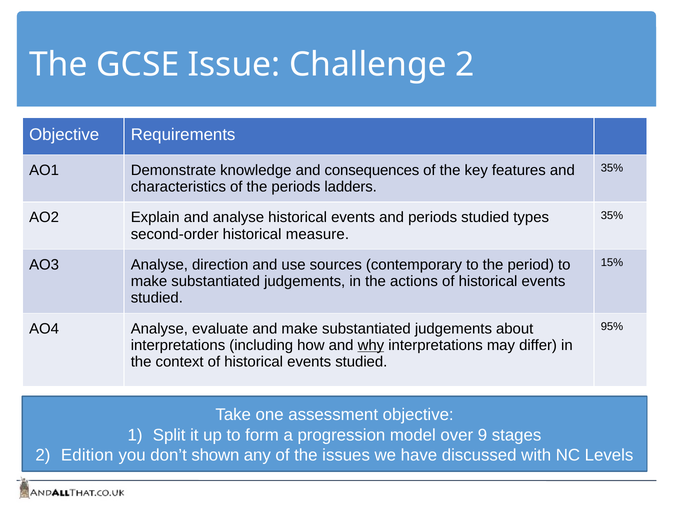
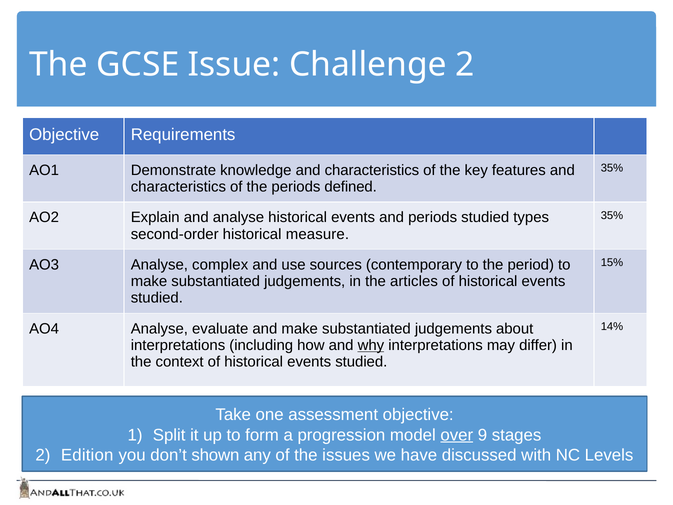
knowledge and consequences: consequences -> characteristics (372, 170)
ladders: ladders -> defined (351, 187)
direction: direction -> complex (220, 265)
actions: actions -> articles (414, 281)
95%: 95% -> 14% (612, 327)
over underline: none -> present (457, 435)
